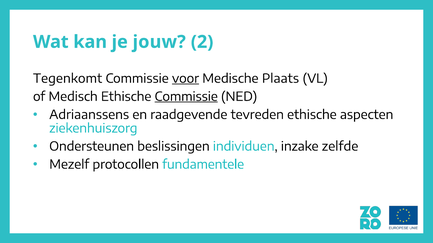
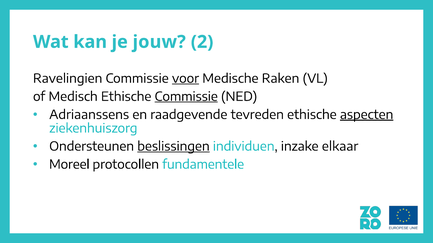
Tegenkomt: Tegenkomt -> Ravelingien (68, 79)
Plaats: Plaats -> Raken (281, 79)
aspecten underline: none -> present (367, 115)
beslissingen underline: none -> present (173, 147)
zelfde: zelfde -> elkaar (340, 147)
Mezelf: Mezelf -> Moreel (69, 165)
